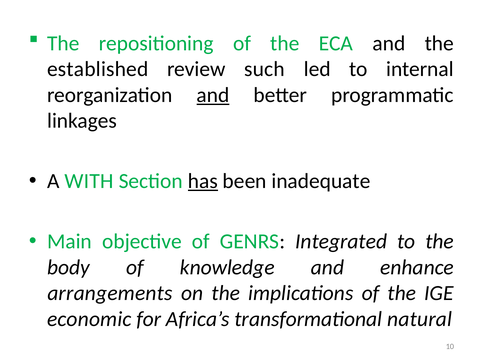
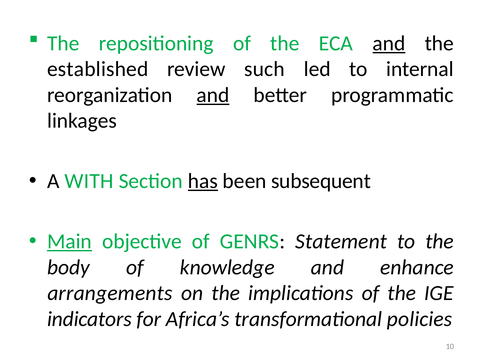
and underline: none -> present (389, 43)
inadequate: inadequate -> subsequent (321, 181)
Main underline: none -> present (70, 241)
Integrated: Integrated -> Statement (341, 241)
economic: economic -> indicators (89, 318)
natural: natural -> policies (420, 318)
